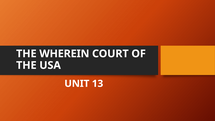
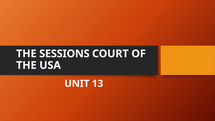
WHEREIN: WHEREIN -> SESSIONS (64, 54)
